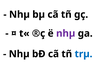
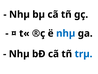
nhµ colour: purple -> blue (66, 33)
